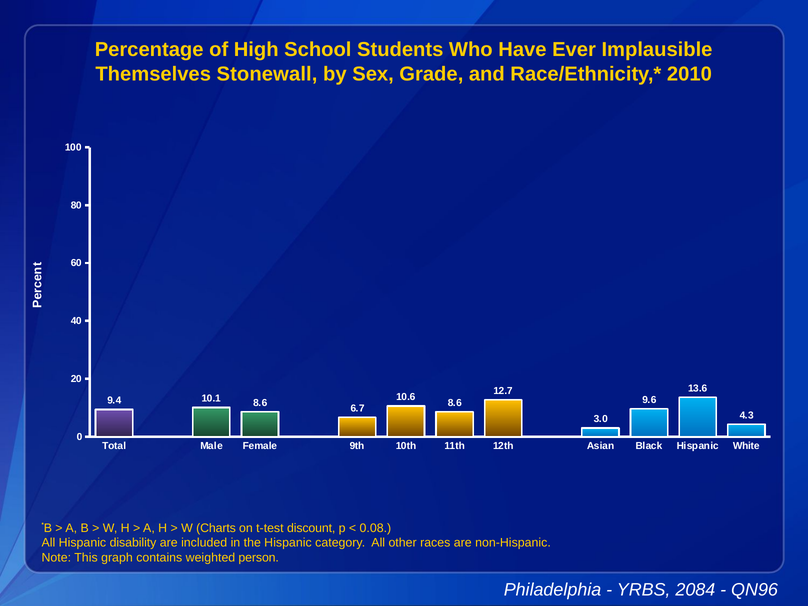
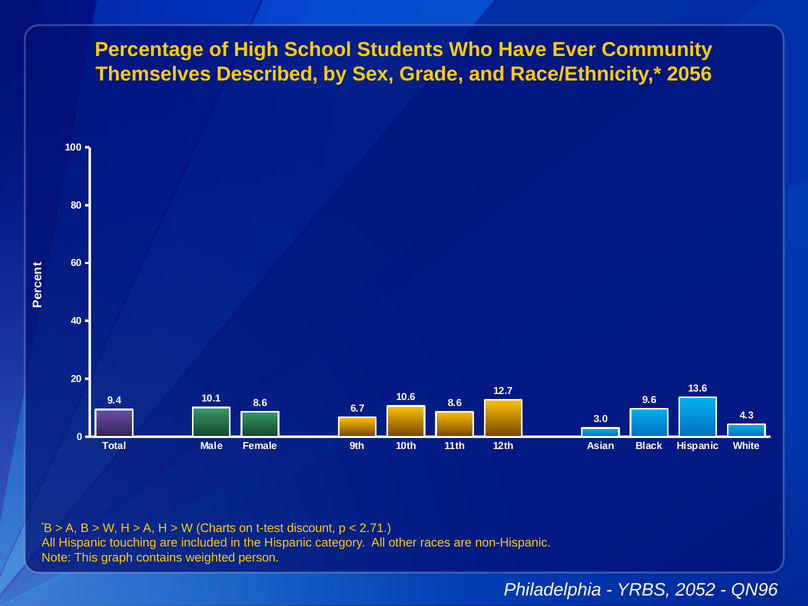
Implausible: Implausible -> Community (657, 50)
Stonewall: Stonewall -> Described (267, 74)
2010: 2010 -> 2056 (689, 74)
0.08: 0.08 -> 2.71 (375, 528)
disability: disability -> touching (133, 543)
2084: 2084 -> 2052 (695, 590)
